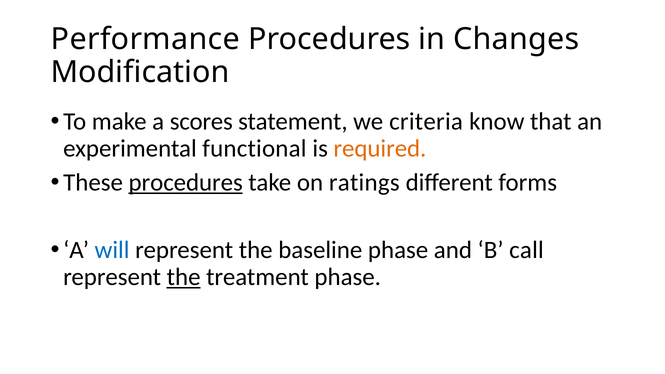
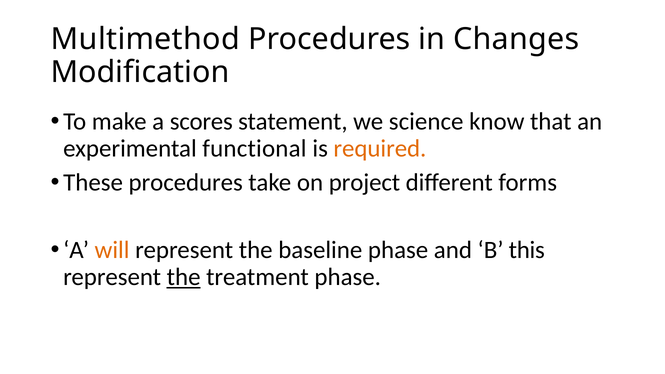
Performance: Performance -> Multimethod (145, 39)
criteria: criteria -> science (426, 122)
procedures underline: present -> none (186, 182)
ratings: ratings -> project (364, 182)
will colour: blue -> orange (112, 250)
call: call -> this (527, 250)
